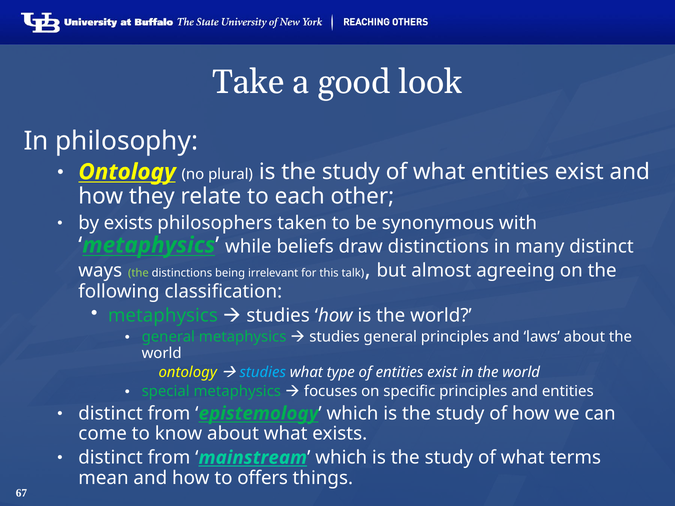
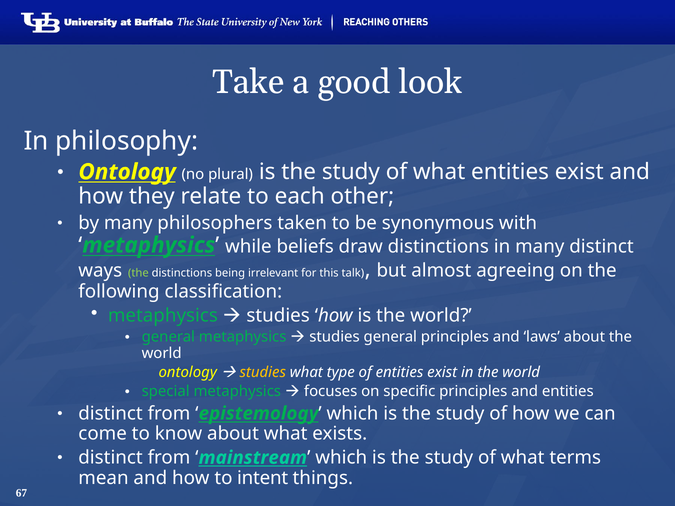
by exists: exists -> many (128, 223)
studies colour: light blue -> yellow (263, 372)
offers: offers -> intent (263, 478)
